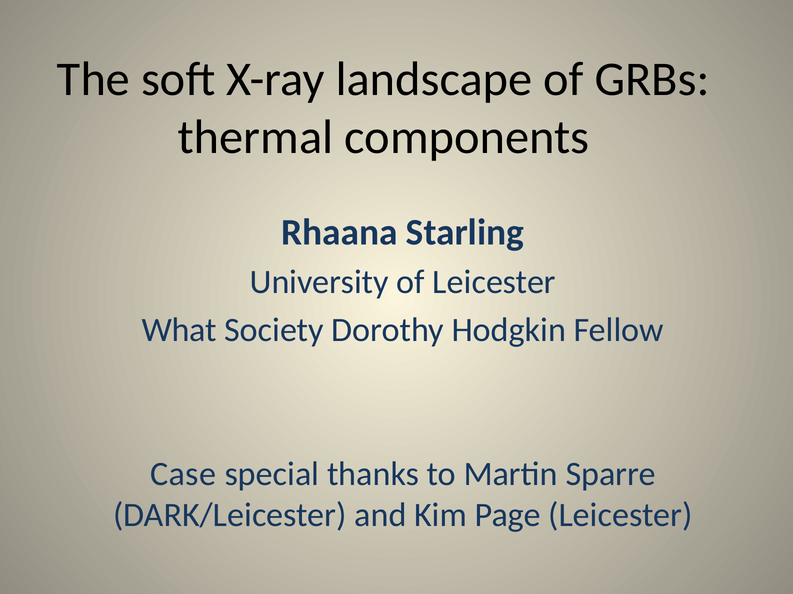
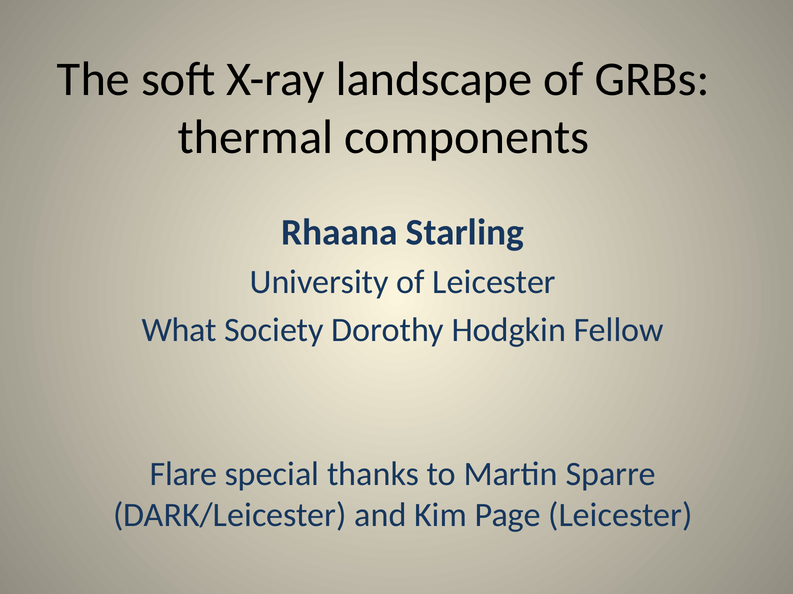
Case: Case -> Flare (183, 475)
